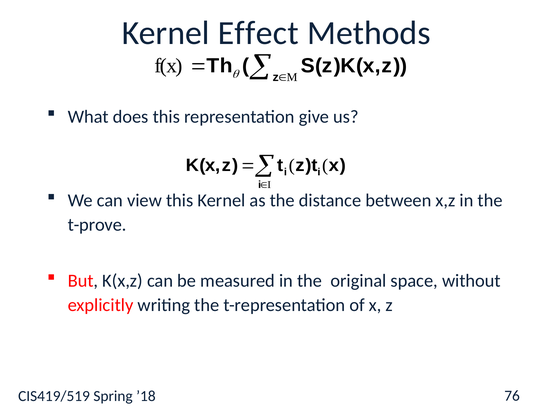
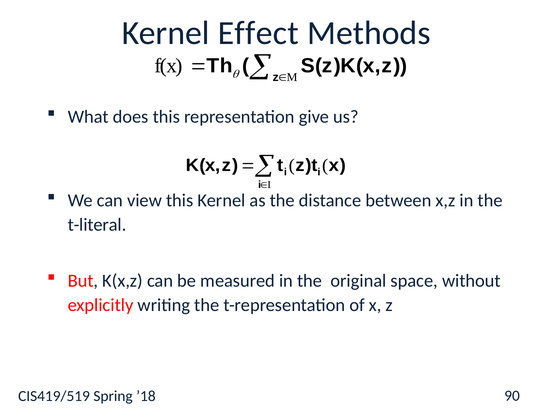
t-prove: t-prove -> t-literal (97, 225)
76: 76 -> 90 (512, 396)
